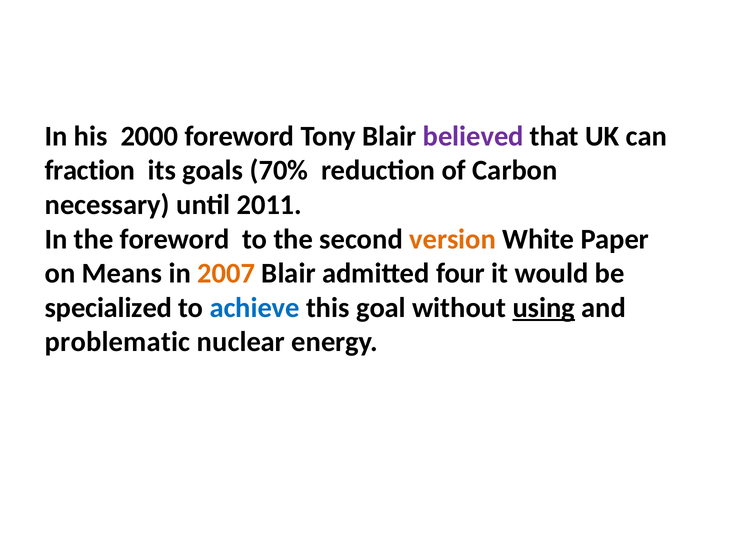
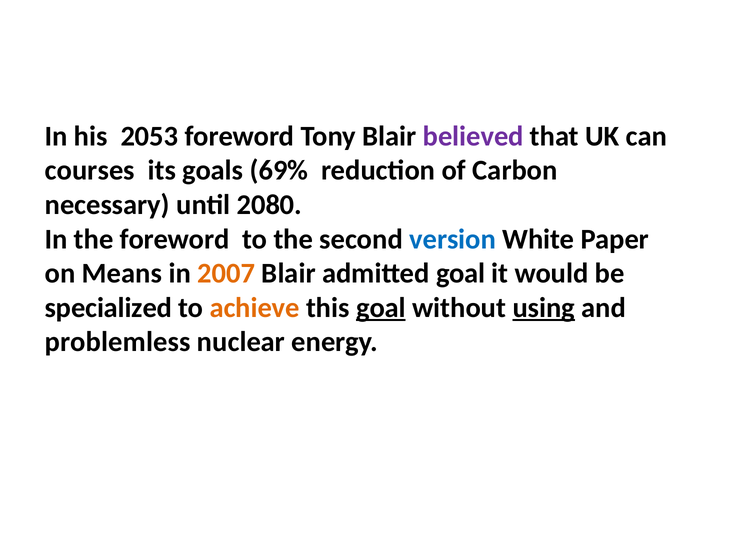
2000: 2000 -> 2053 (149, 136)
fraction: fraction -> courses (90, 170)
70%: 70% -> 69% (279, 170)
2011: 2011 -> 2080 (269, 205)
version colour: orange -> blue (453, 239)
admitted four: four -> goal (461, 273)
achieve colour: blue -> orange (255, 307)
goal underline: none -> present (381, 307)
problematic: problematic -> problemless (118, 342)
